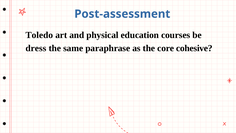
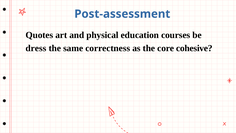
Toledo: Toledo -> Quotes (39, 35)
paraphrase: paraphrase -> correctness (108, 48)
